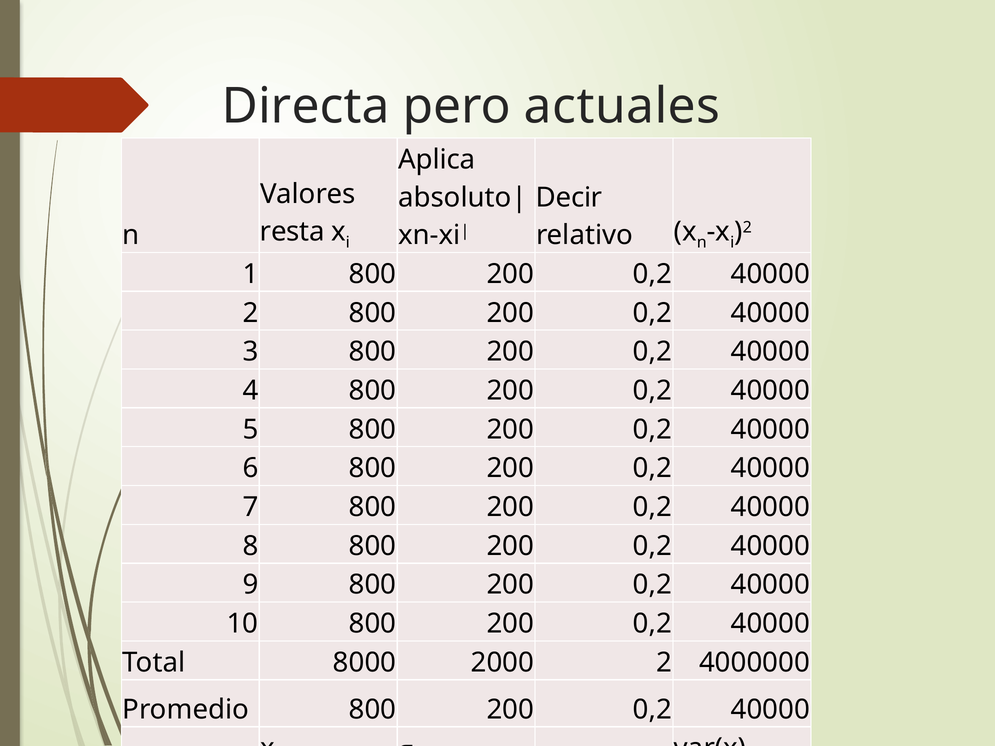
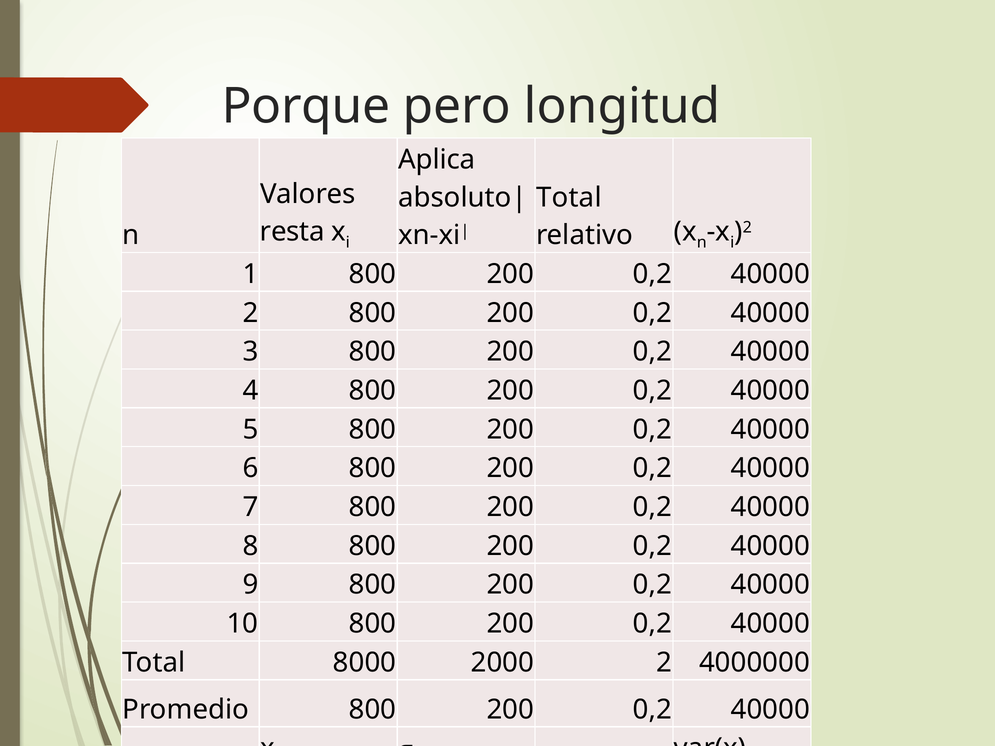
Directa: Directa -> Porque (306, 106)
actuales: actuales -> longitud (622, 106)
Decir: Decir -> Total (569, 197)
